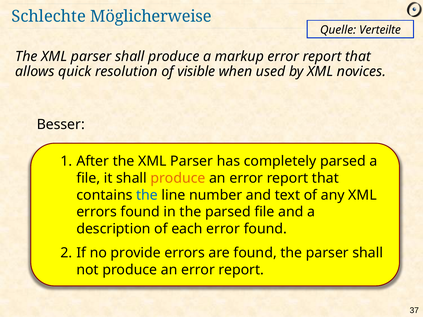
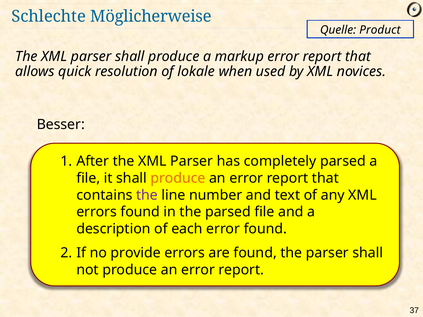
Verteilte: Verteilte -> Product (380, 30)
visible: visible -> lokale (196, 72)
the colour: blue -> purple (147, 195)
